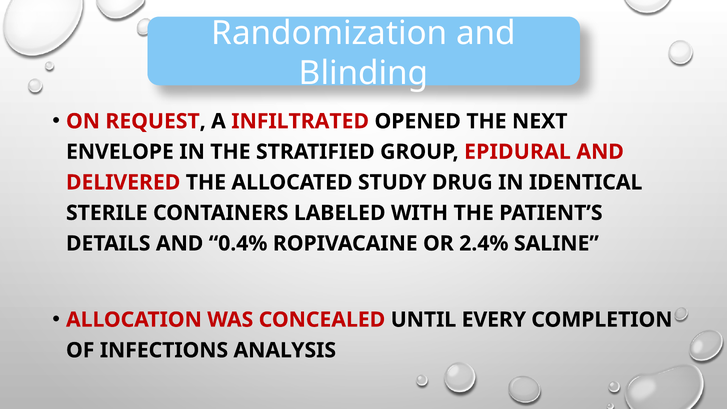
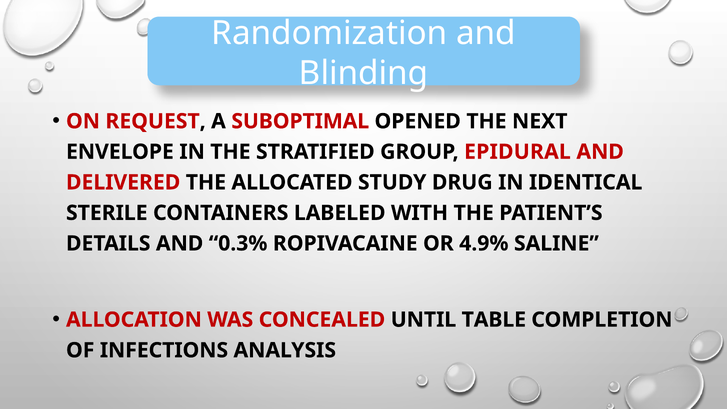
INFILTRATED: INFILTRATED -> SUBOPTIMAL (300, 121)
0.4%: 0.4% -> 0.3% (238, 243)
2.4%: 2.4% -> 4.9% (484, 243)
EVERY: EVERY -> TABLE (494, 320)
